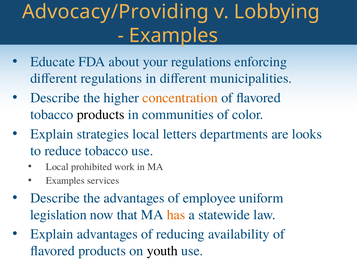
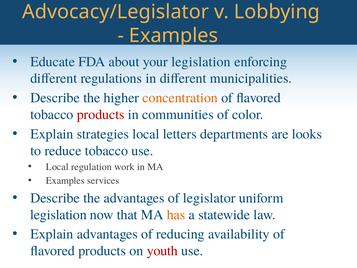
Advocacy/Providing: Advocacy/Providing -> Advocacy/Legislator (116, 12)
your regulations: regulations -> legislation (201, 62)
products colour: black -> red (101, 114)
prohibited: prohibited -> regulation (91, 167)
employee: employee -> legislator (209, 198)
youth colour: black -> red (162, 251)
